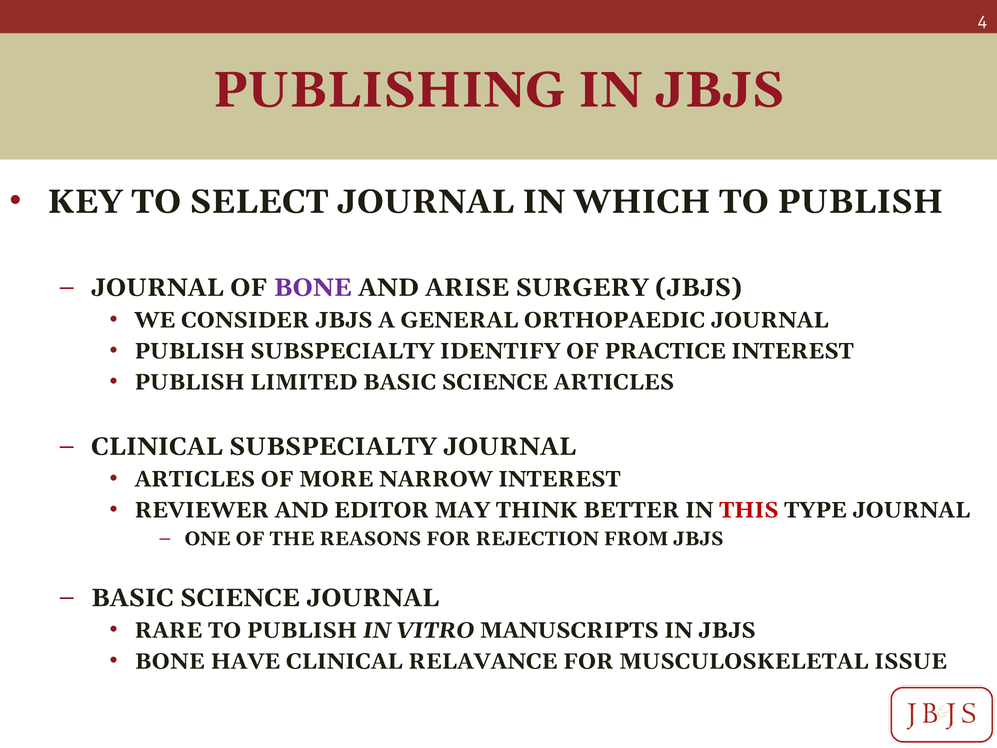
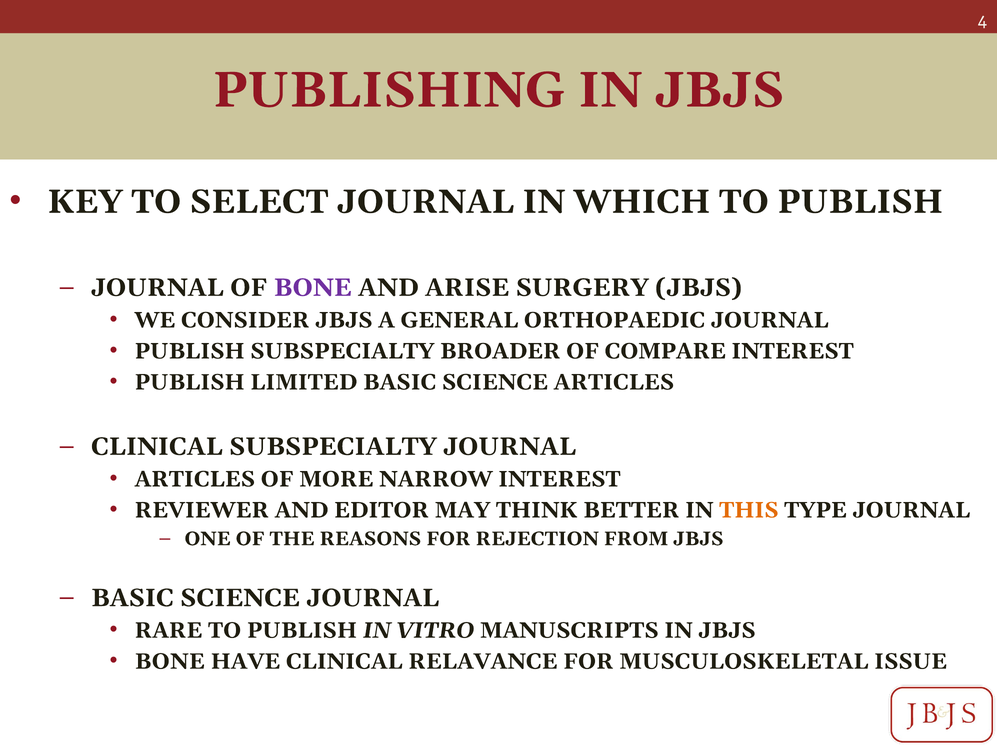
IDENTIFY: IDENTIFY -> BROADER (500, 351)
PRACTICE: PRACTICE -> COMPARE (665, 351)
THIS colour: red -> orange (749, 510)
